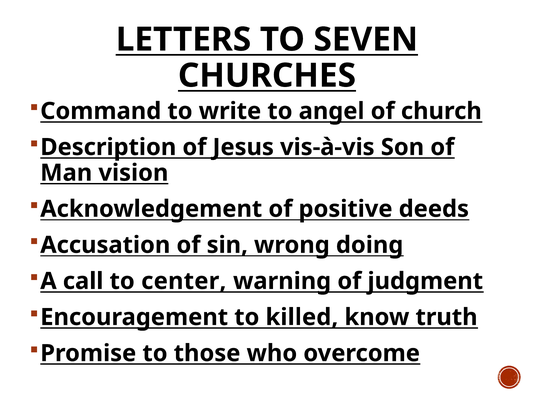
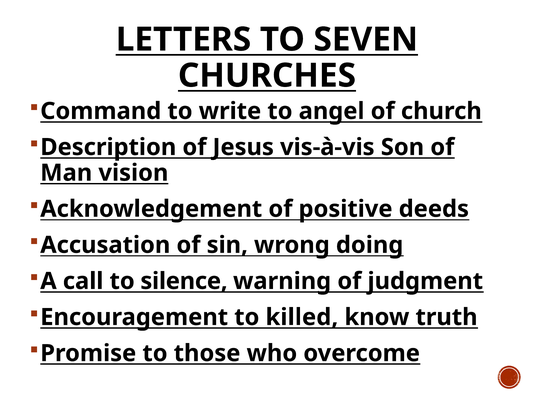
center: center -> silence (184, 281)
